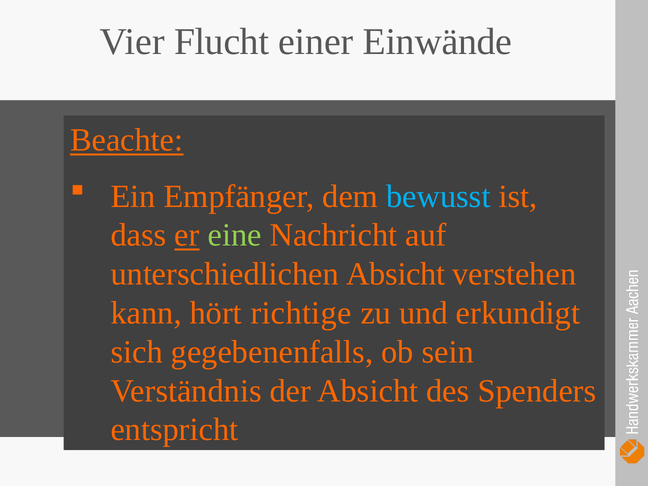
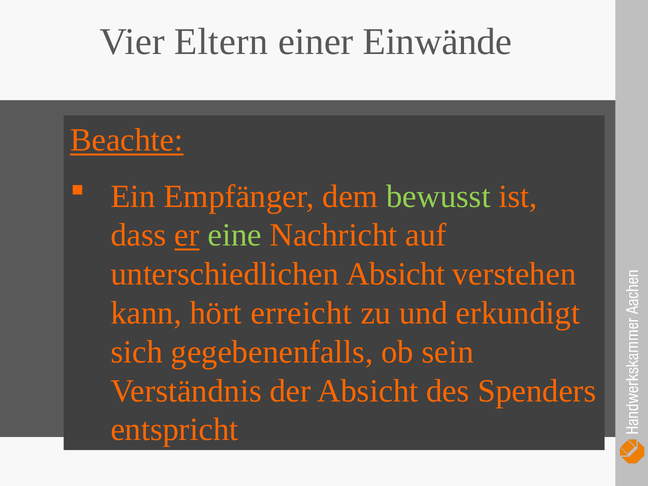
Flucht: Flucht -> Eltern (221, 42)
bewusst colour: light blue -> light green (438, 196)
richtige: richtige -> erreicht (301, 313)
